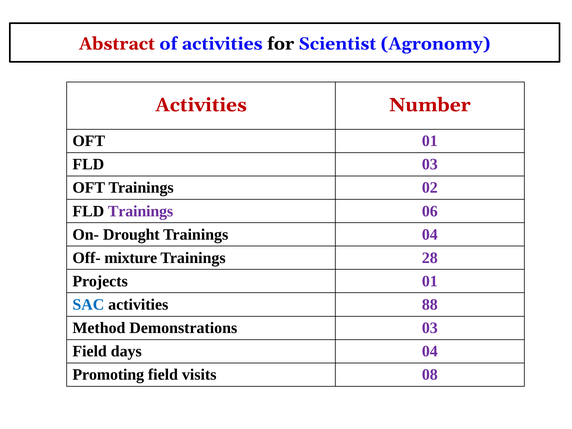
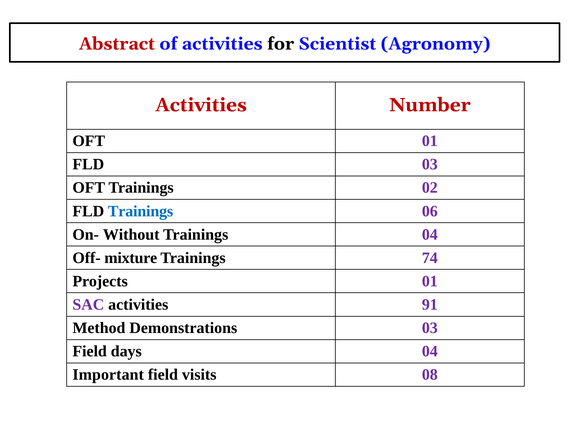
Trainings colour: purple -> blue (141, 211)
Drought: Drought -> Without (131, 234)
28: 28 -> 74 (430, 258)
SAC colour: blue -> purple (88, 305)
88: 88 -> 91 (430, 305)
Promoting: Promoting -> Important (108, 375)
